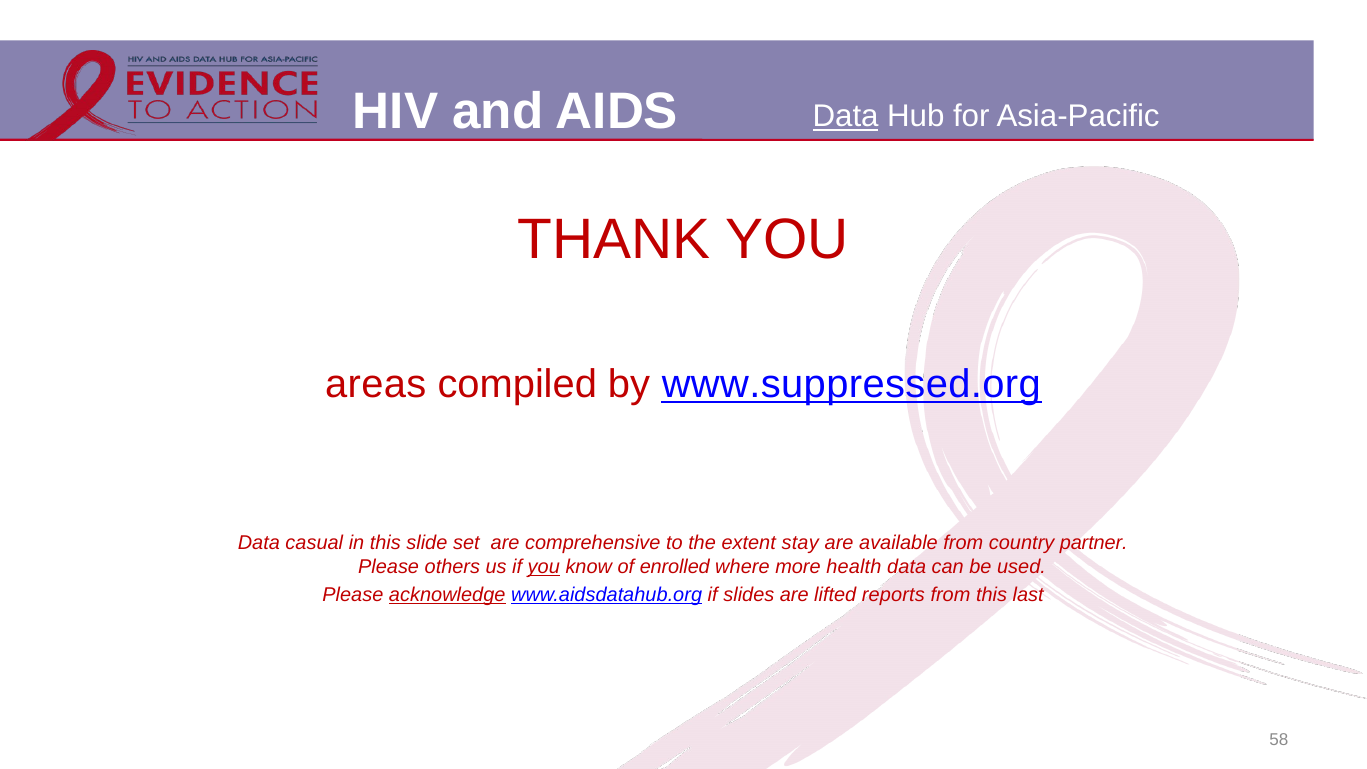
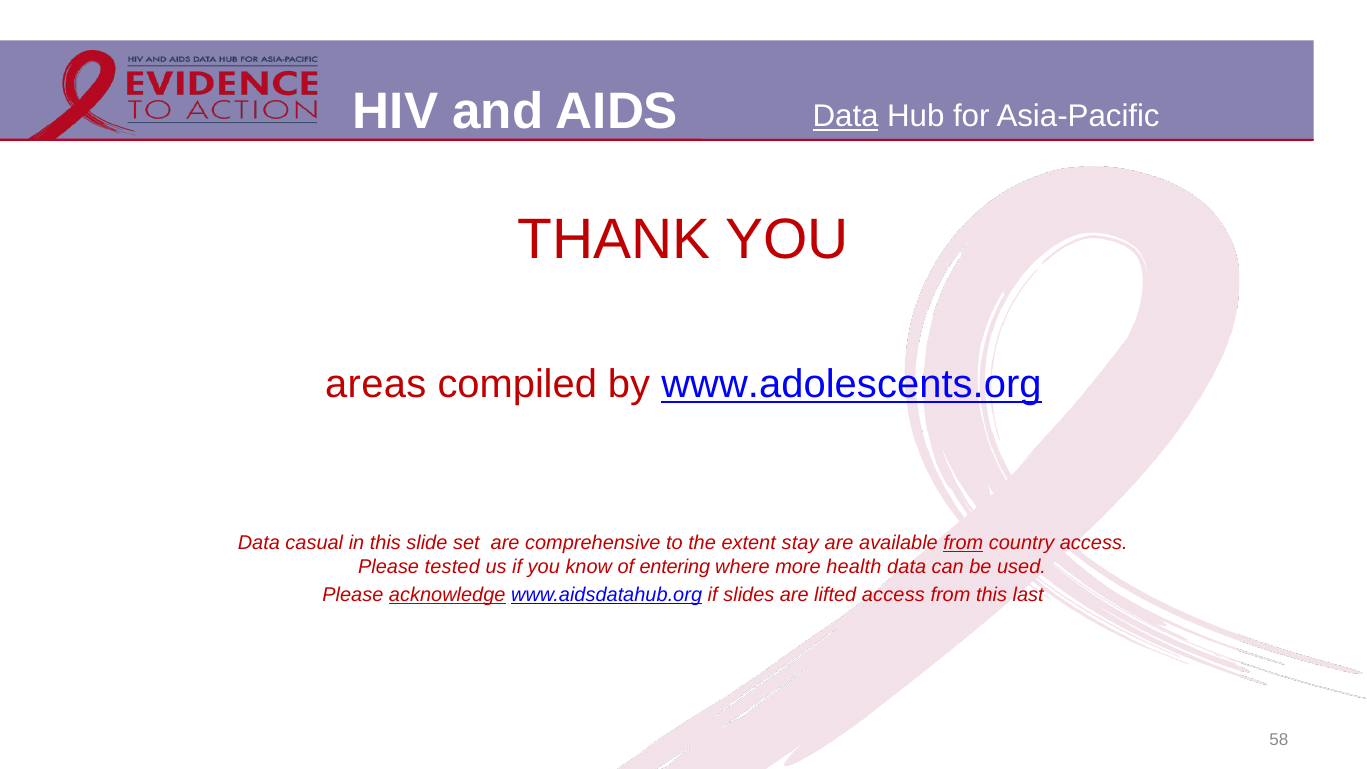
www.suppressed.org: www.suppressed.org -> www.adolescents.org (851, 384)
from underline: none -> present (963, 543)
country partner: partner -> access (1094, 543)
others: others -> tested (452, 567)
you underline: present -> none (544, 567)
enrolled: enrolled -> entering (675, 567)
lifted reports: reports -> access (893, 595)
